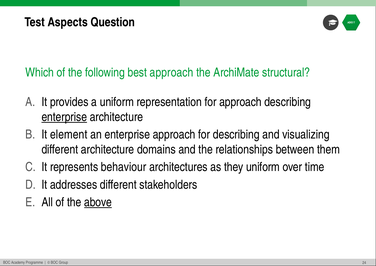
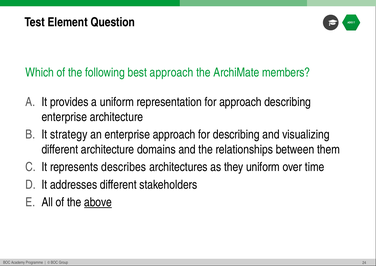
Aspects: Aspects -> Element (68, 22)
structural: structural -> members (286, 73)
enterprise underline: present -> none (64, 117)
element: element -> strategy (69, 135)
behaviour: behaviour -> describes (124, 167)
